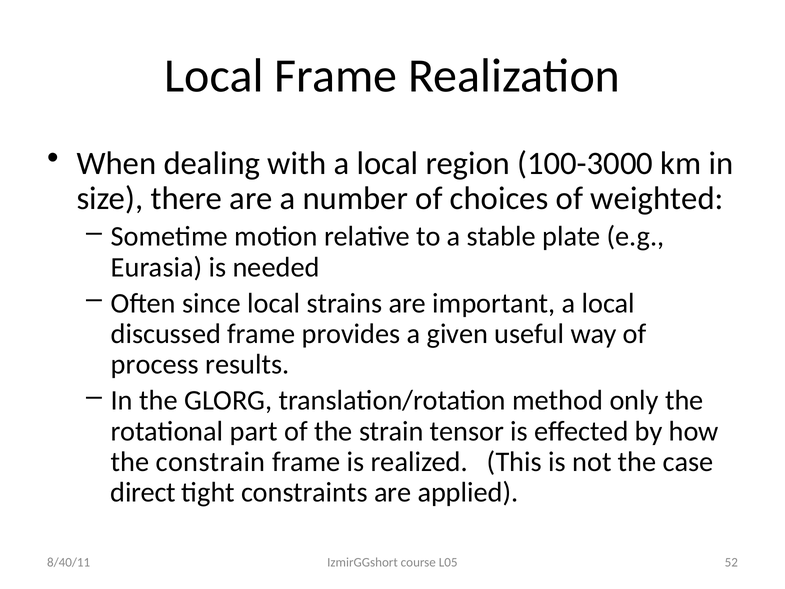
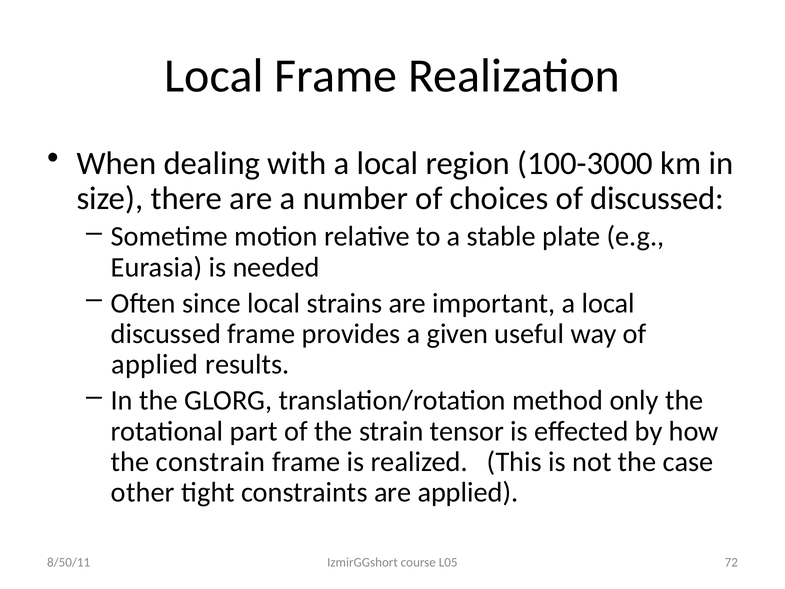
of weighted: weighted -> discussed (657, 199)
process: process -> applied (155, 364)
direct: direct -> other (143, 492)
52: 52 -> 72 (731, 562)
8/40/11: 8/40/11 -> 8/50/11 (69, 562)
